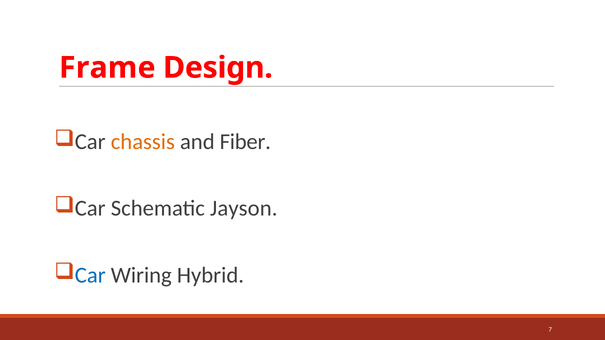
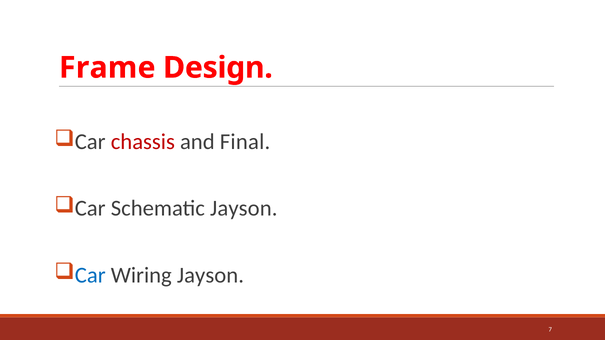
chassis colour: orange -> red (143, 142)
Fiber: Fiber -> Final (245, 142)
Wiring Hybrid: Hybrid -> Jayson (210, 275)
